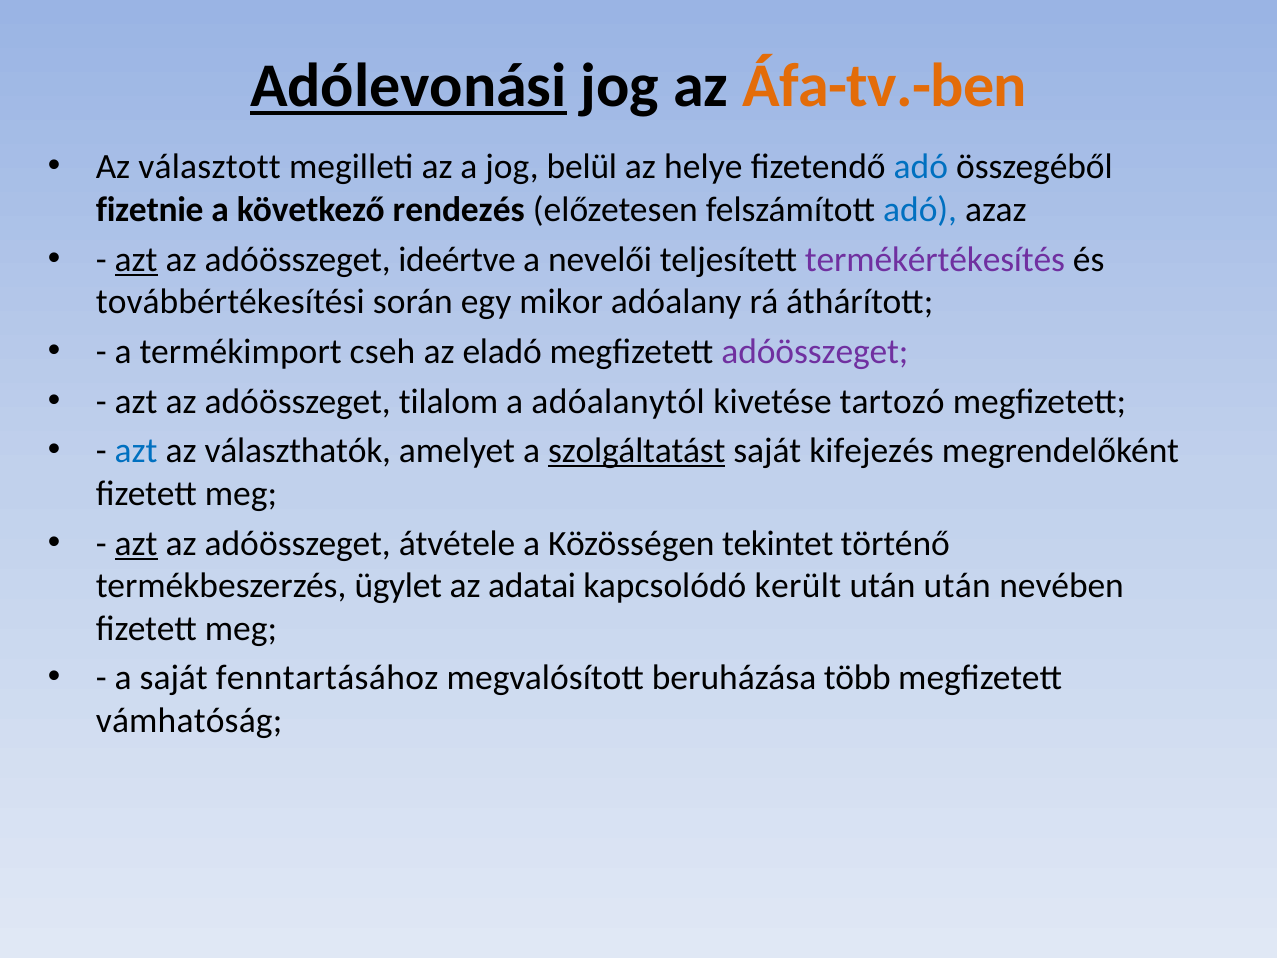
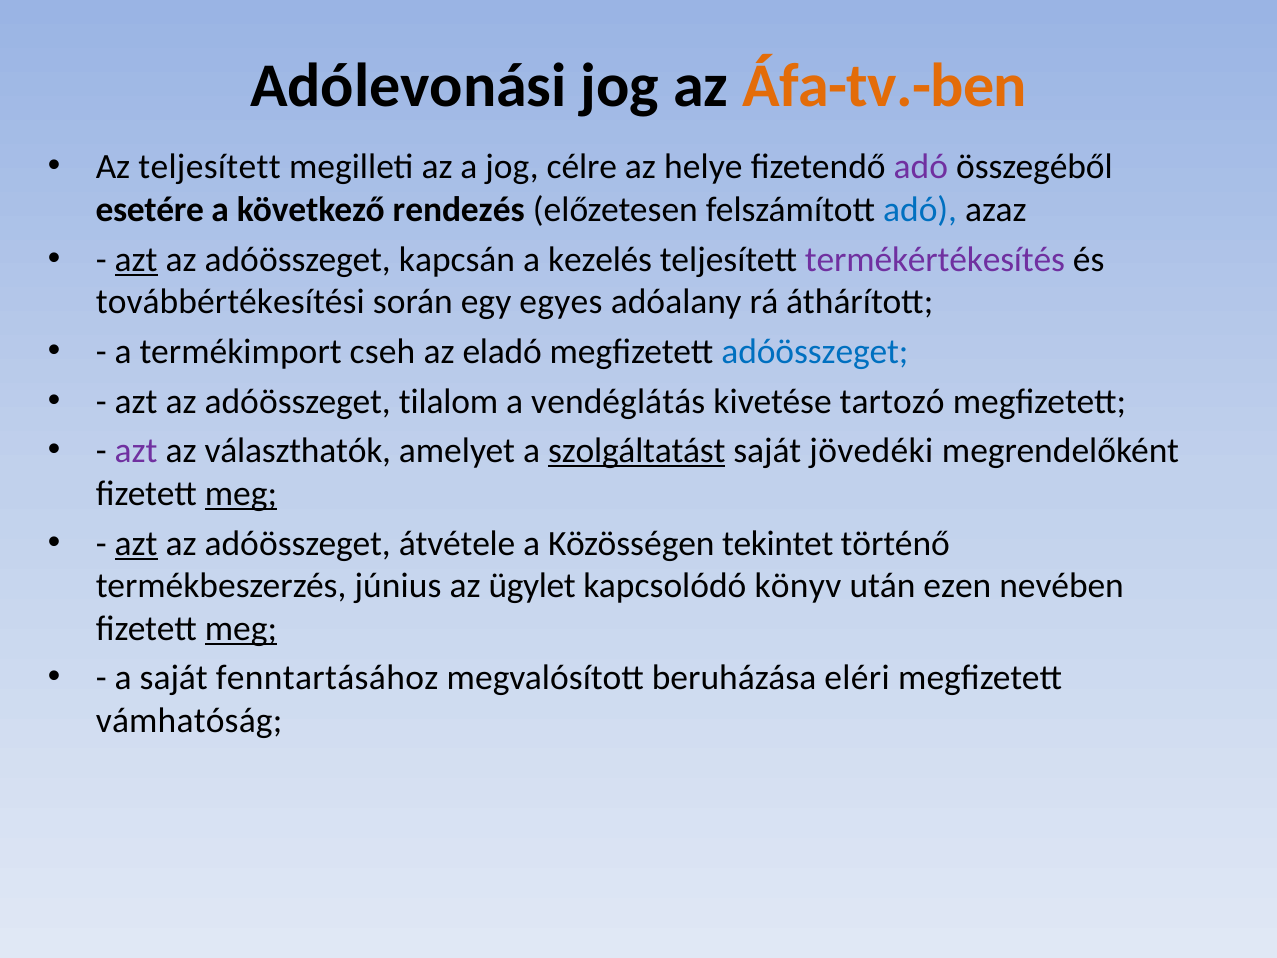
Adólevonási underline: present -> none (408, 86)
Az választott: választott -> teljesített (209, 167)
belül: belül -> célre (582, 167)
adó colour: blue -> purple (921, 167)
fizetnie: fizetnie -> esetére (150, 210)
ideértve: ideértve -> kapcsán (457, 259)
nevelői: nevelői -> kezelés (600, 259)
mikor: mikor -> egyes (561, 302)
adóösszeget colour: purple -> blue (815, 352)
adóalanytól: adóalanytól -> vendéglátás (618, 401)
azt colour: blue -> purple (136, 451)
kifejezés: kifejezés -> jövedéki (871, 451)
meg underline: none -> present (241, 494)
ügylet: ügylet -> június (398, 586)
adatai: adatai -> ügylet (532, 586)
került: került -> könyv (798, 586)
után után: után -> ezen (957, 586)
meg underline: none -> present (241, 628)
több: több -> eléri (857, 678)
